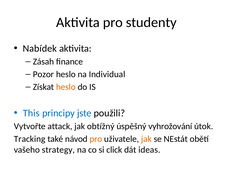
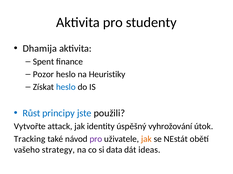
Nabídek: Nabídek -> Dhamija (40, 49)
Zásah: Zásah -> Spent (43, 62)
Individual: Individual -> Heuristiky (107, 75)
heslo colour: orange -> blue (66, 87)
This: This -> Růst (31, 114)
obtížný: obtížný -> identity (101, 127)
pro colour: orange -> purple (96, 139)
click: click -> data (114, 150)
